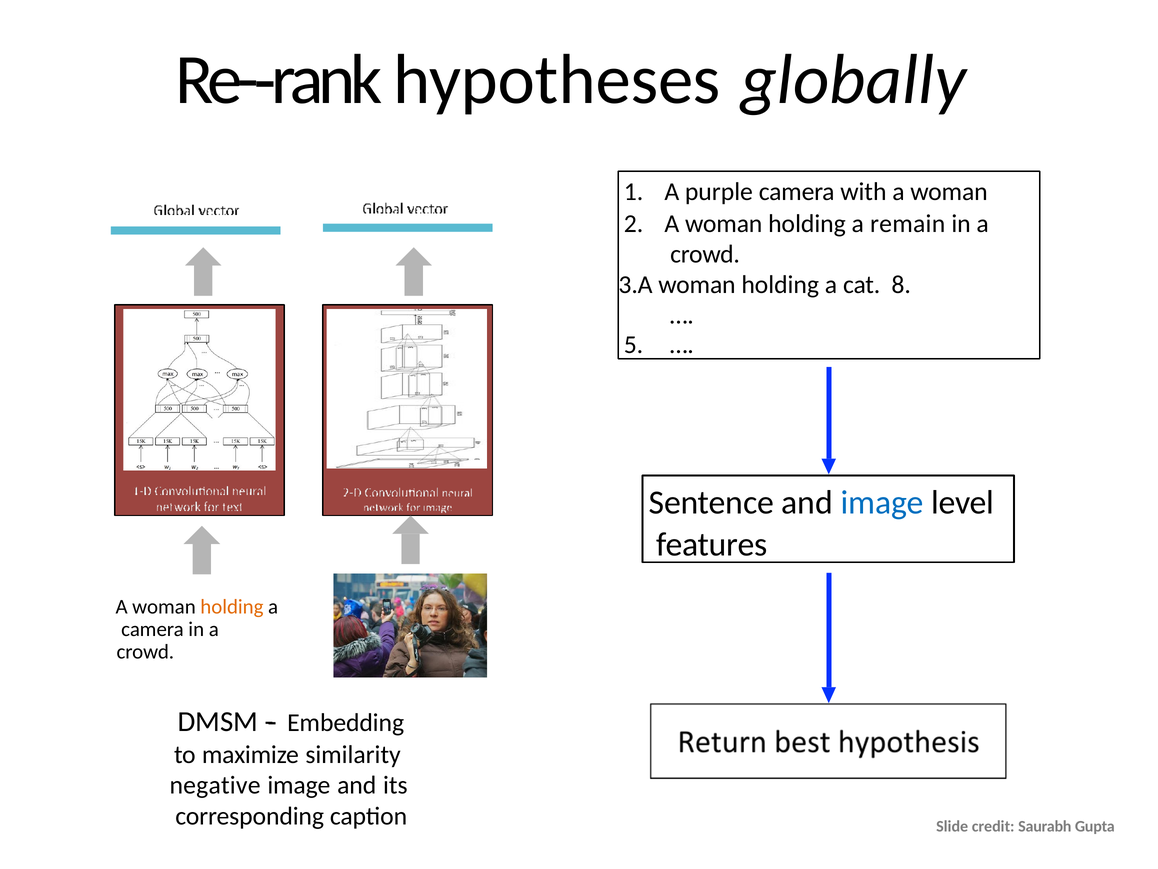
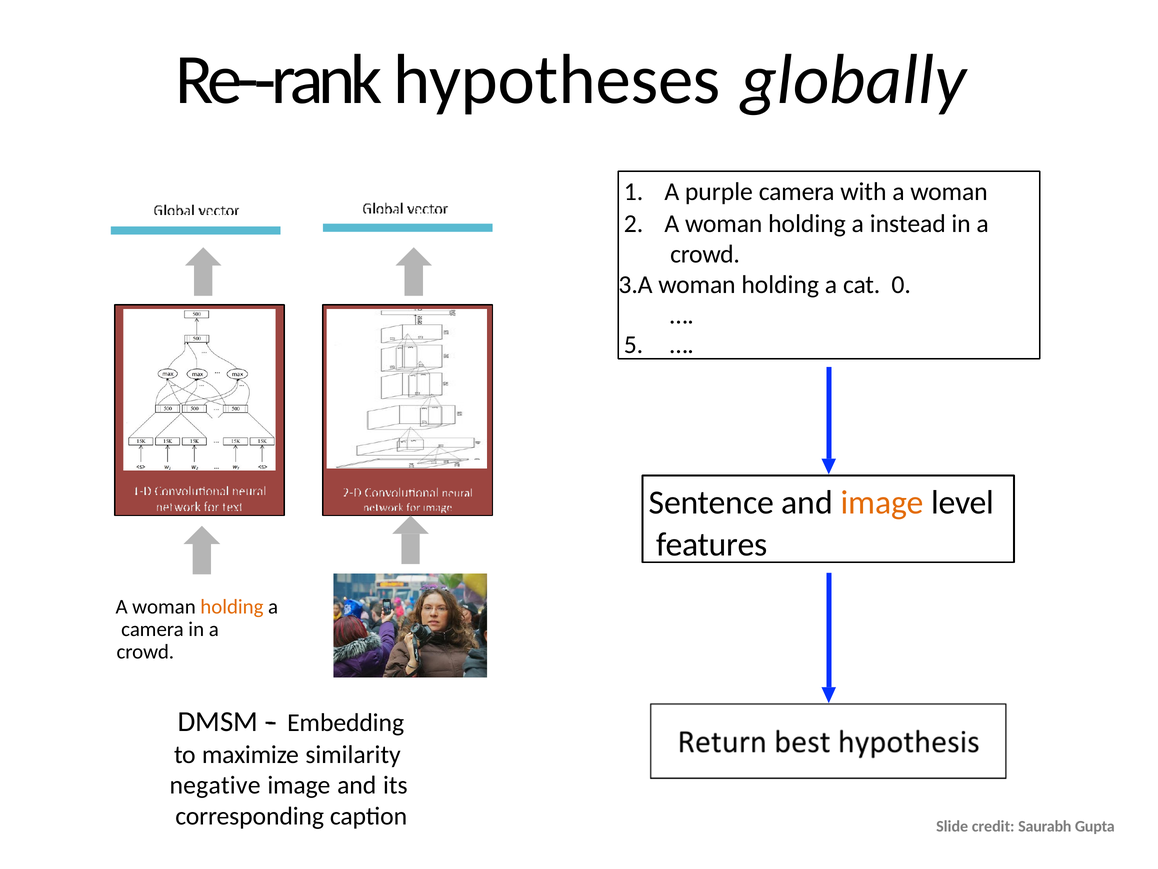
remain: remain -> instead (908, 224)
8: 8 -> 0 (901, 285)
image colour: blue -> orange (882, 502)
